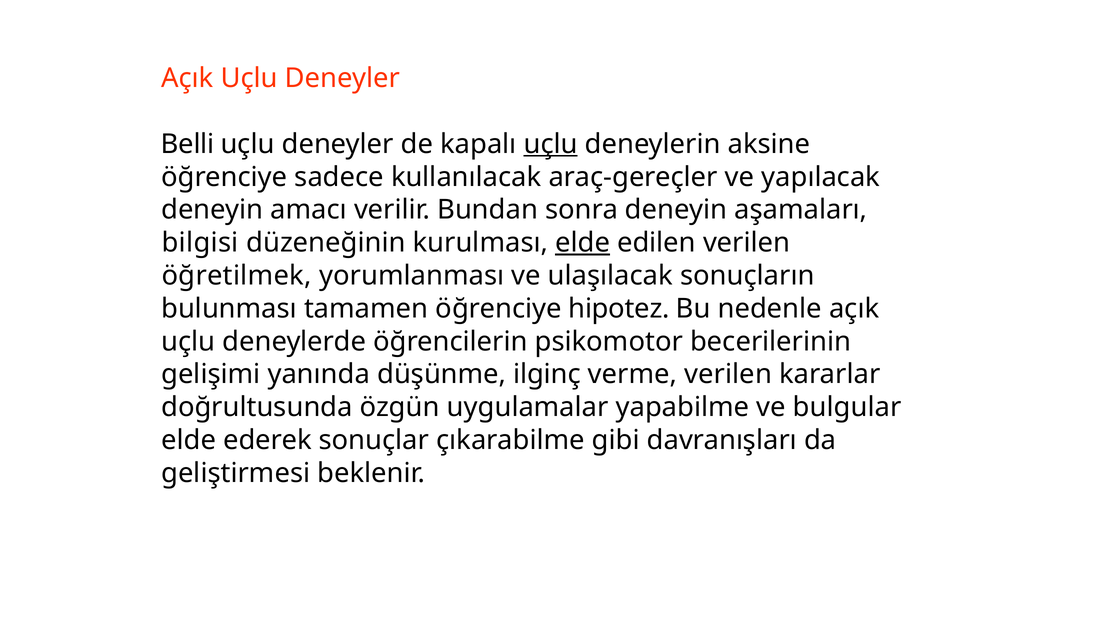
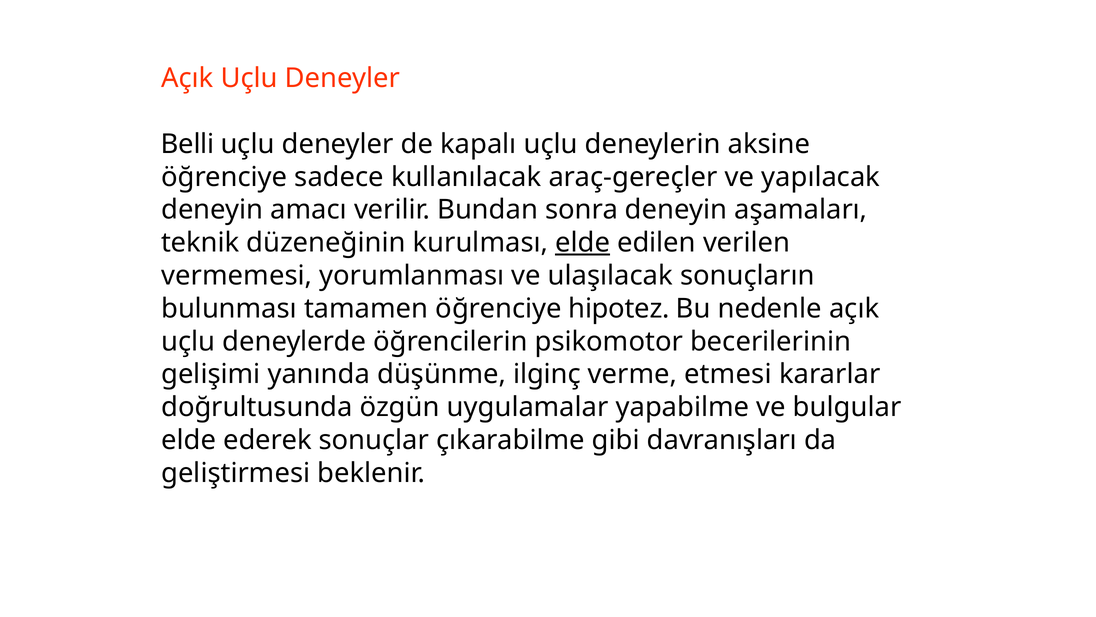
uçlu underline: present -> none (551, 144)
bilgisi: bilgisi -> teknik (200, 243)
öğretilmek: öğretilmek -> vermemesi (237, 275)
verme verilen: verilen -> etmesi (728, 374)
